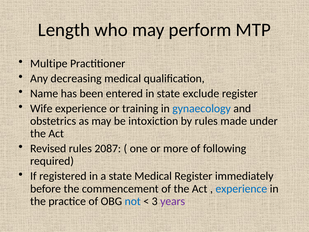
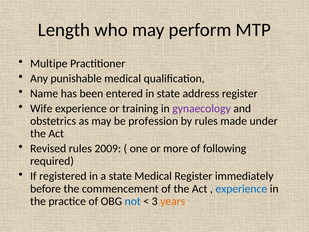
decreasing: decreasing -> punishable (76, 78)
exclude: exclude -> address (201, 93)
gynaecology colour: blue -> purple (202, 108)
intoxiction: intoxiction -> profession (153, 121)
2087: 2087 -> 2009 (108, 148)
years colour: purple -> orange (173, 201)
